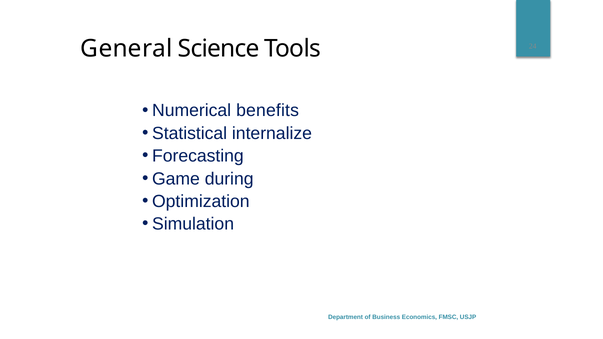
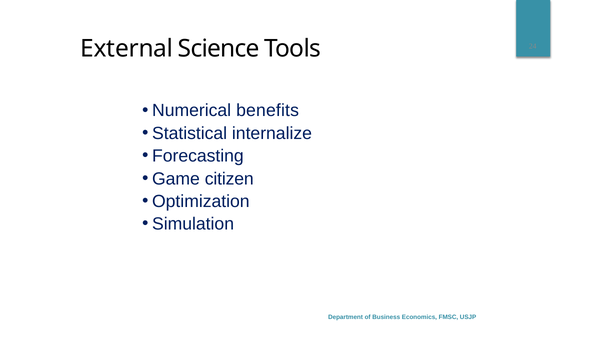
General: General -> External (127, 49)
during: during -> citizen (229, 179)
